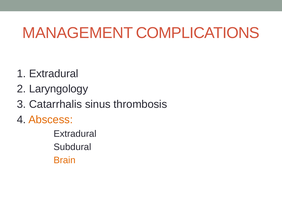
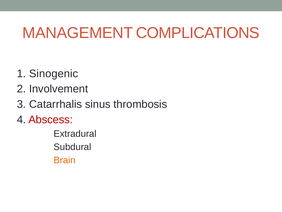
1 Extradural: Extradural -> Sinogenic (54, 73)
Laryngology: Laryngology -> Involvement (59, 89)
Abscess colour: orange -> red (51, 119)
